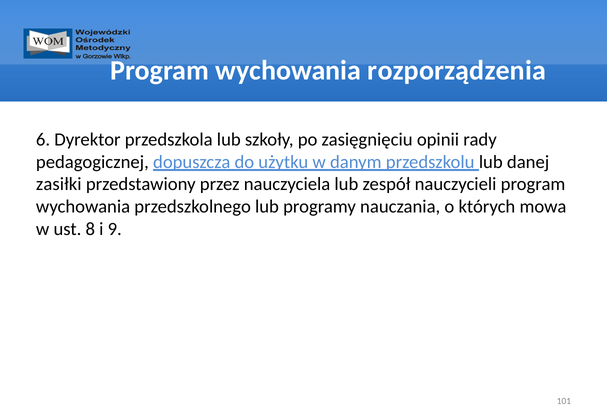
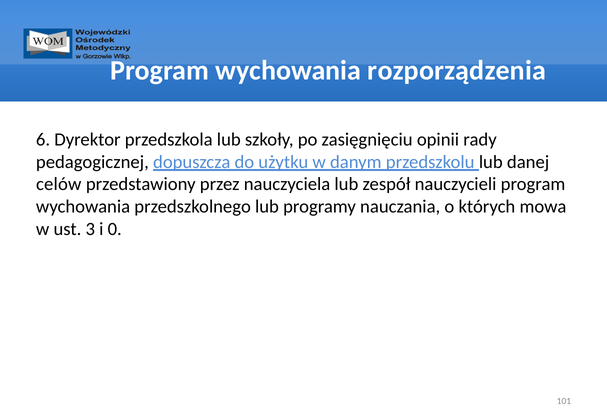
zasiłki: zasiłki -> celów (59, 184)
8: 8 -> 3 (90, 229)
9: 9 -> 0 (115, 229)
